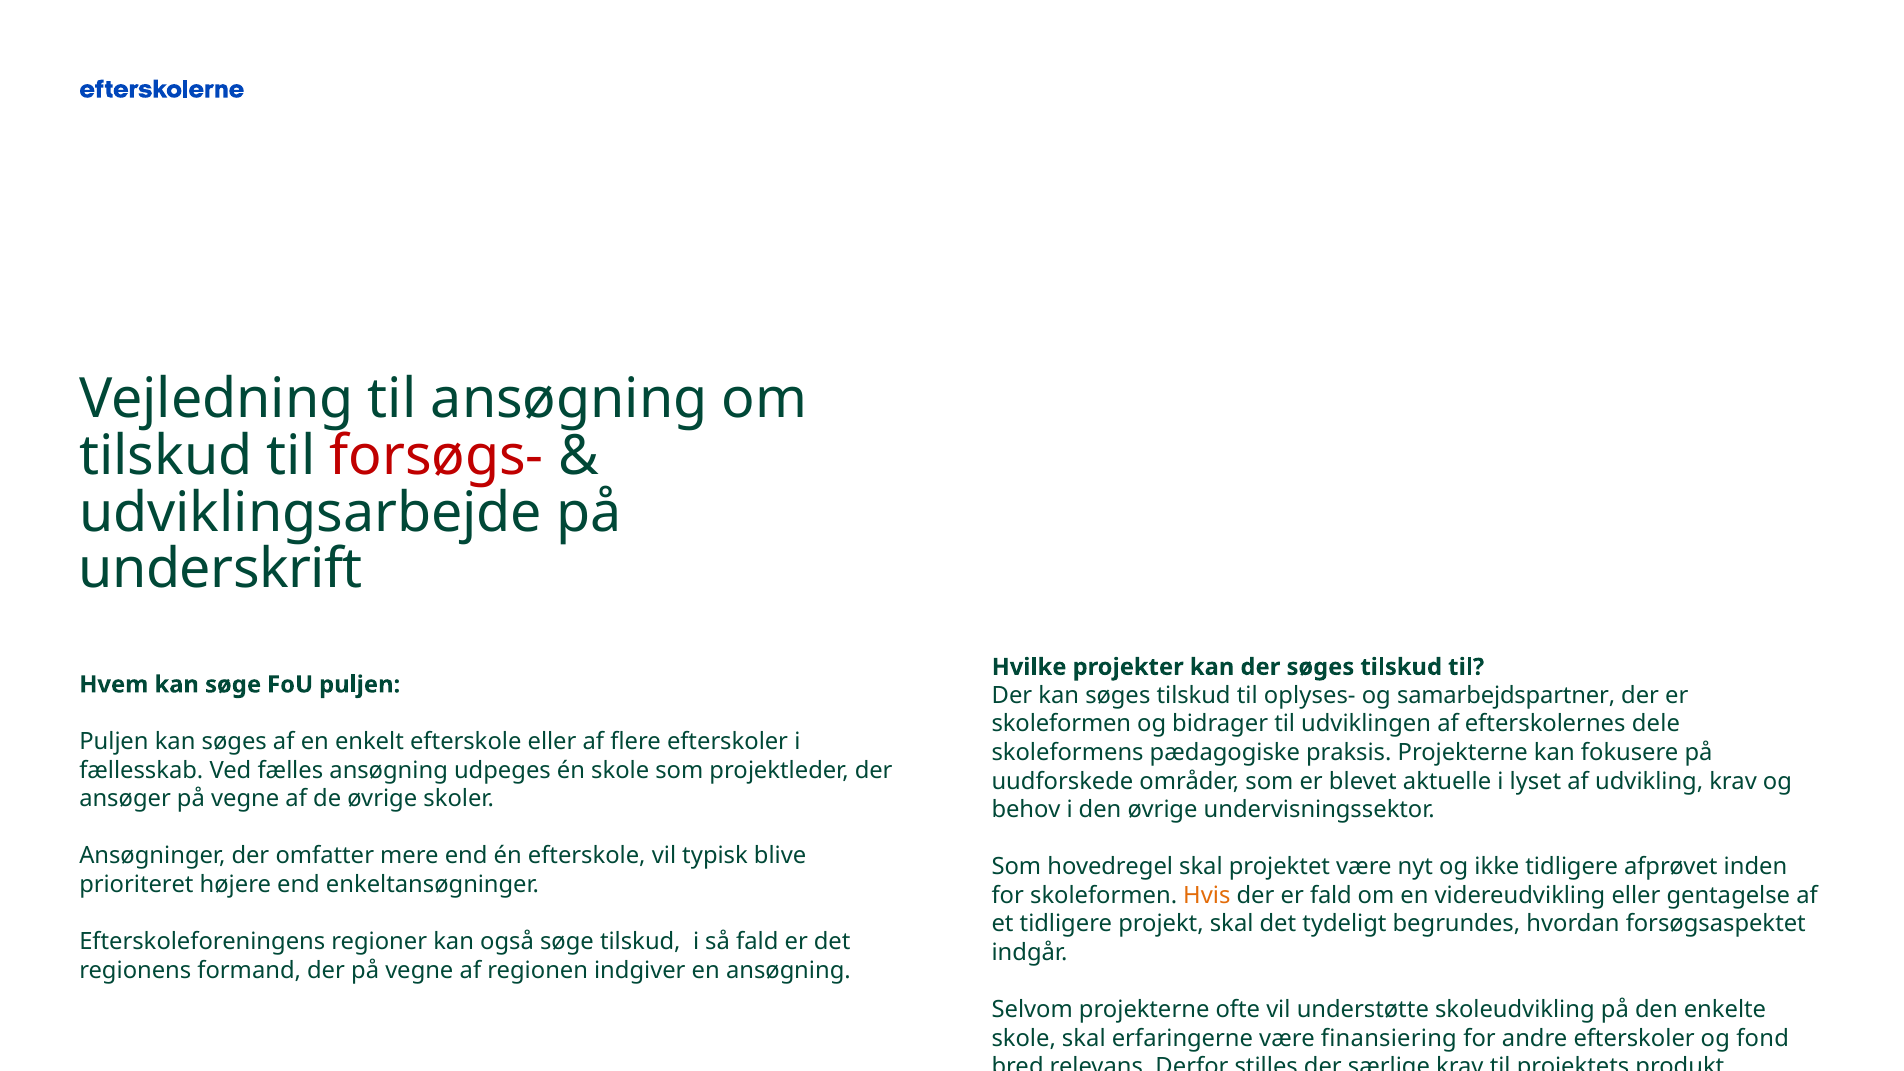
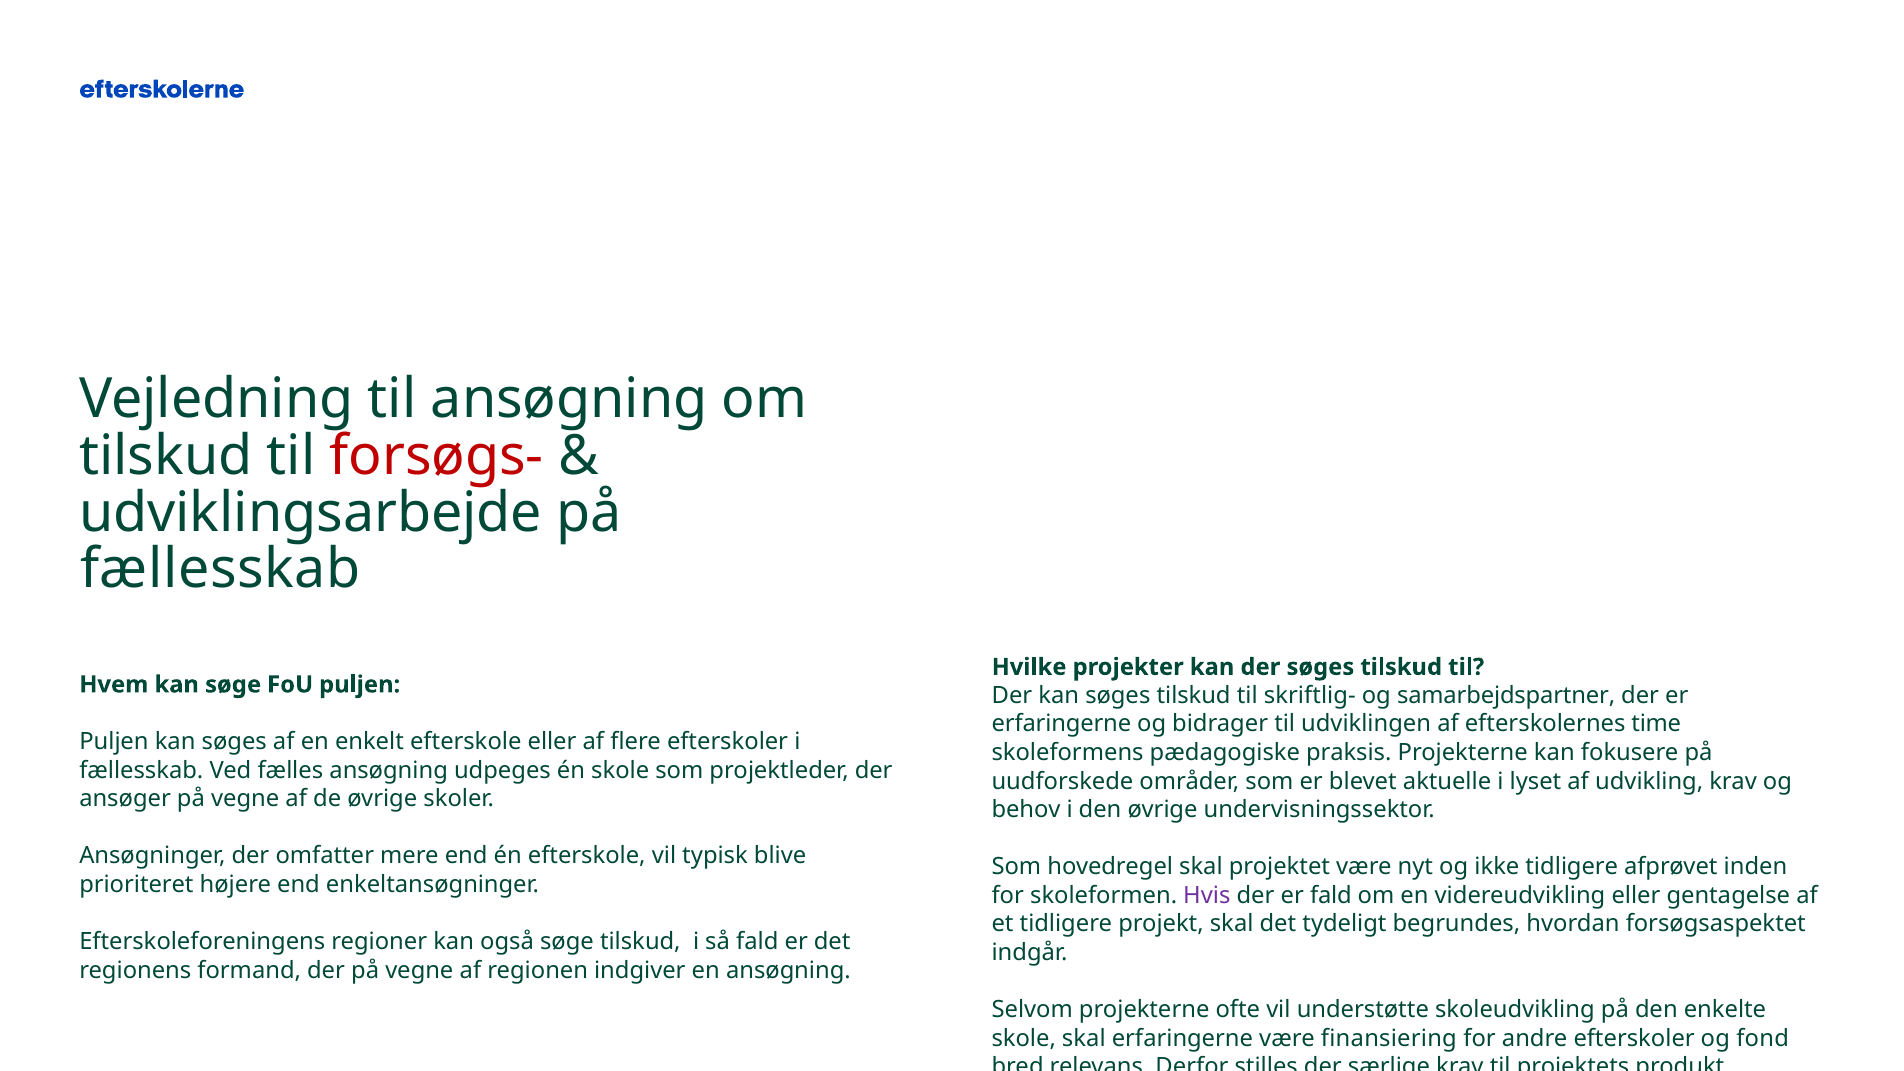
underskrift: underskrift -> fællesskab (220, 569)
oplyses-: oplyses- -> skriftlig- (1310, 696)
skoleformen: skoleformen -> erfaringerne (1061, 724)
dele: dele -> time (1656, 724)
Hvis colour: orange -> purple (1207, 895)
